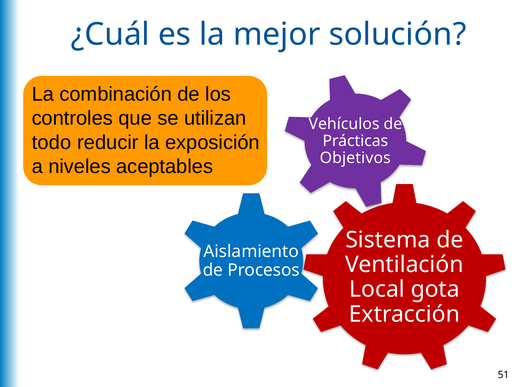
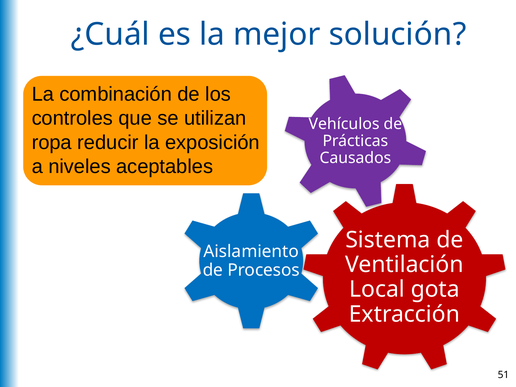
todo: todo -> ropa (52, 142)
Objetivos: Objetivos -> Causados (355, 158)
